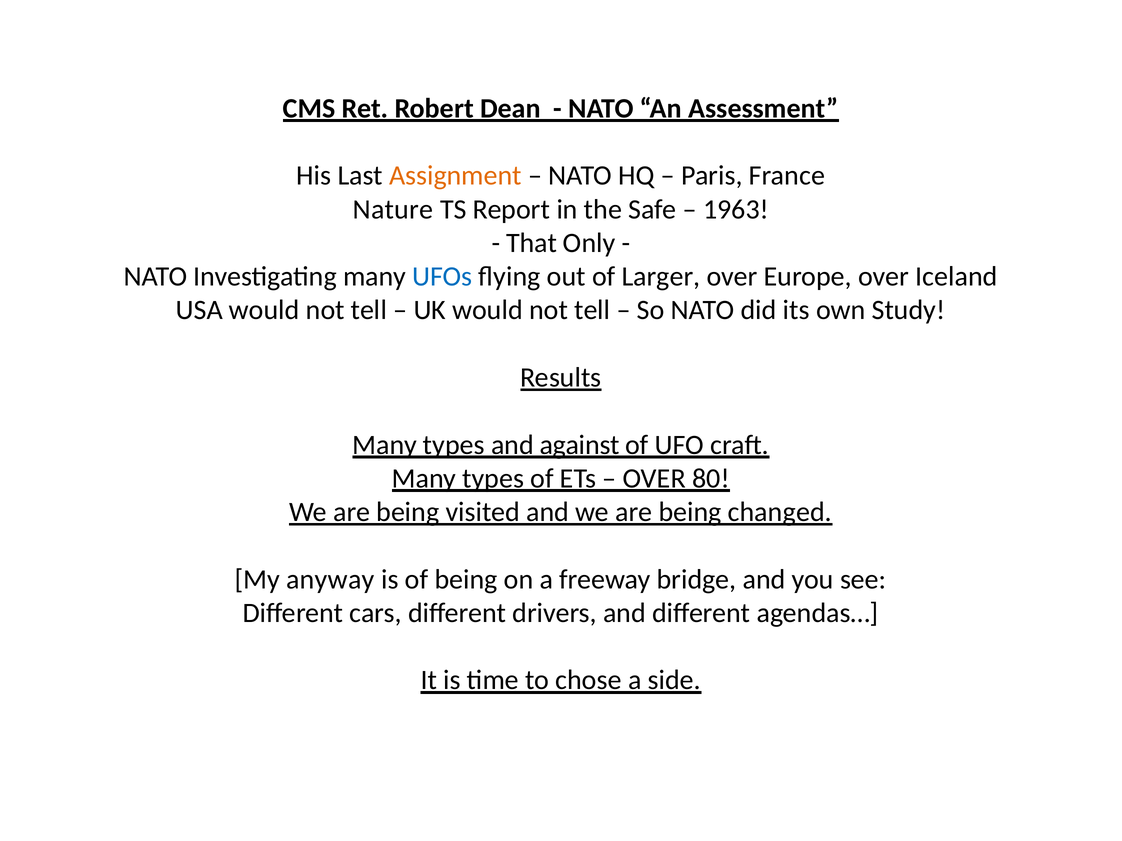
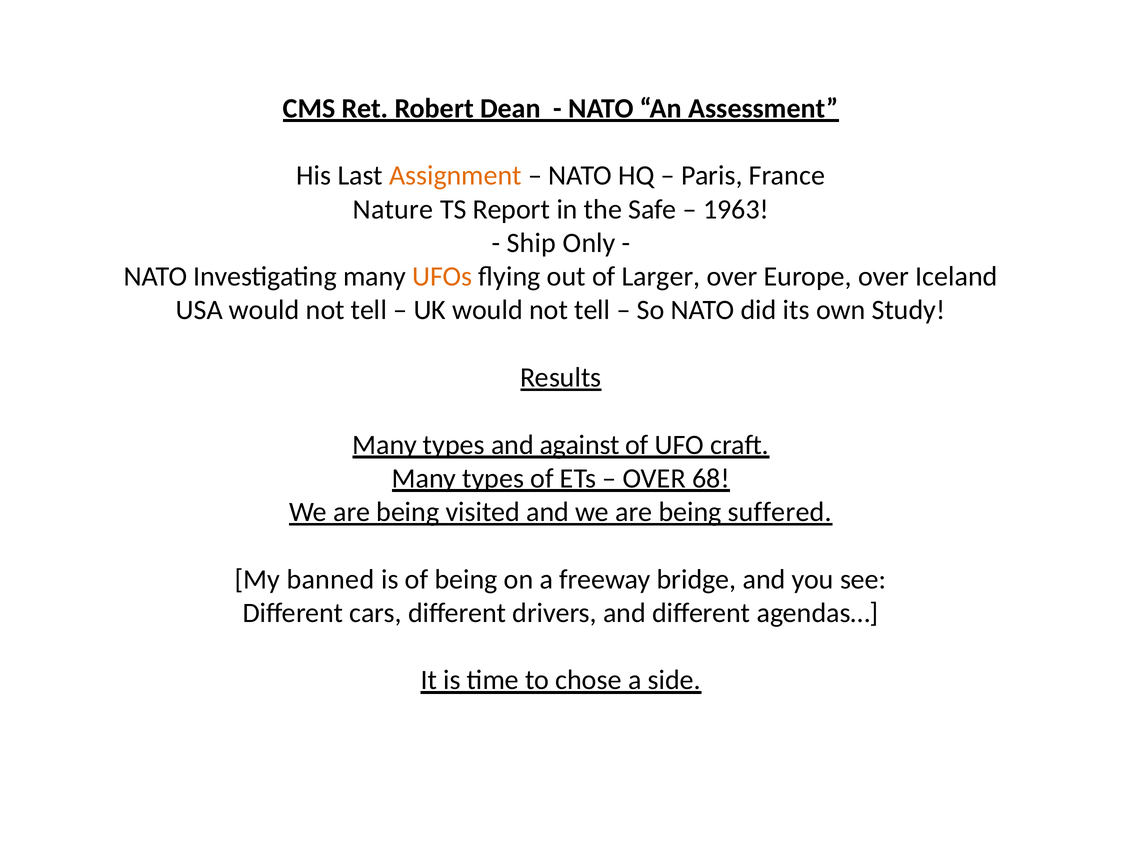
That: That -> Ship (531, 243)
UFOs colour: blue -> orange (442, 277)
80: 80 -> 68 (711, 479)
changed: changed -> suffered (780, 512)
anyway: anyway -> banned (330, 580)
